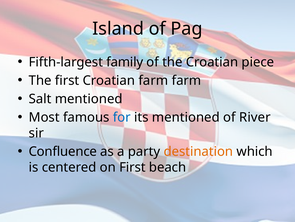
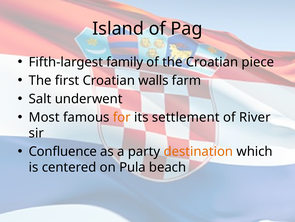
Croatian farm: farm -> walls (153, 80)
Salt mentioned: mentioned -> underwent (89, 99)
for colour: blue -> orange (122, 117)
its mentioned: mentioned -> settlement (186, 117)
on First: First -> Pula (132, 167)
